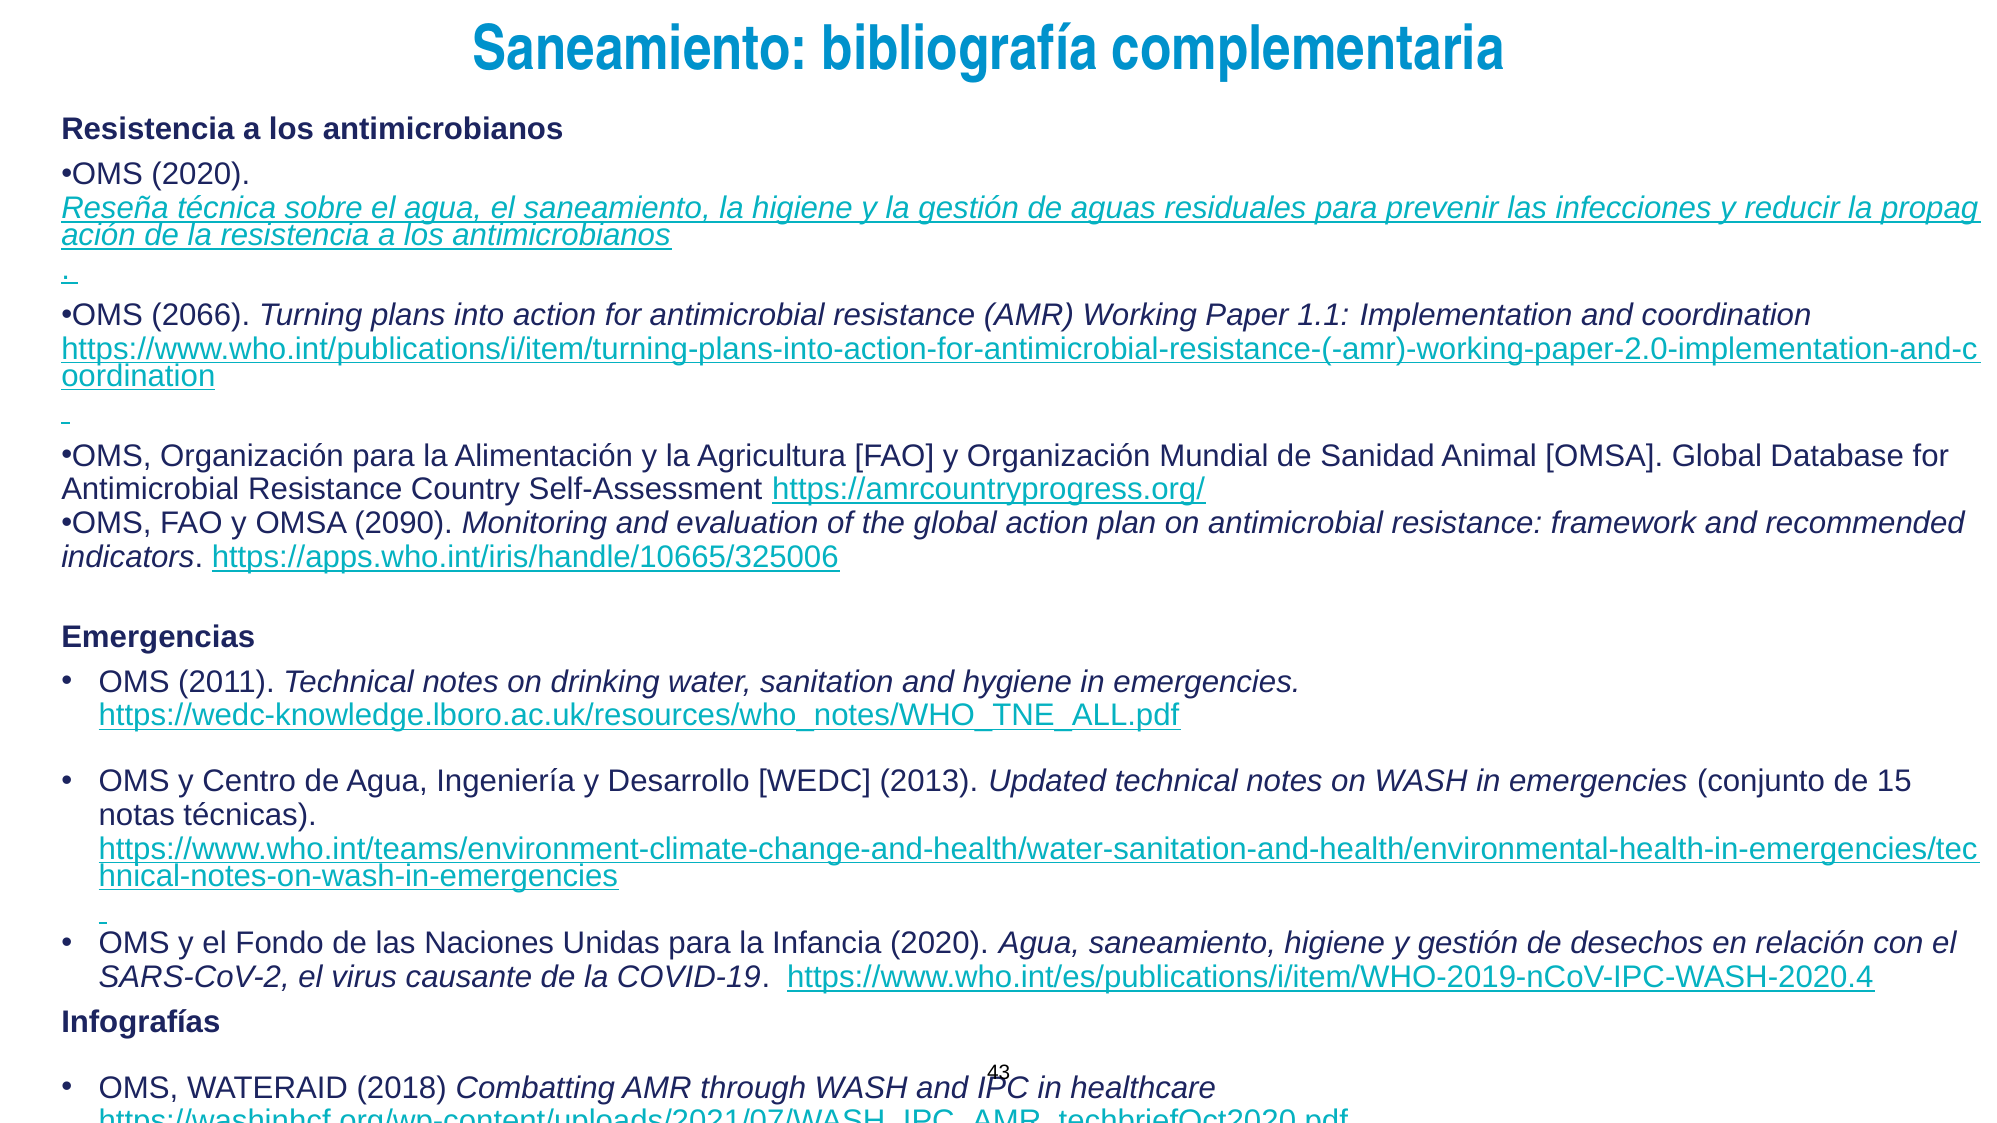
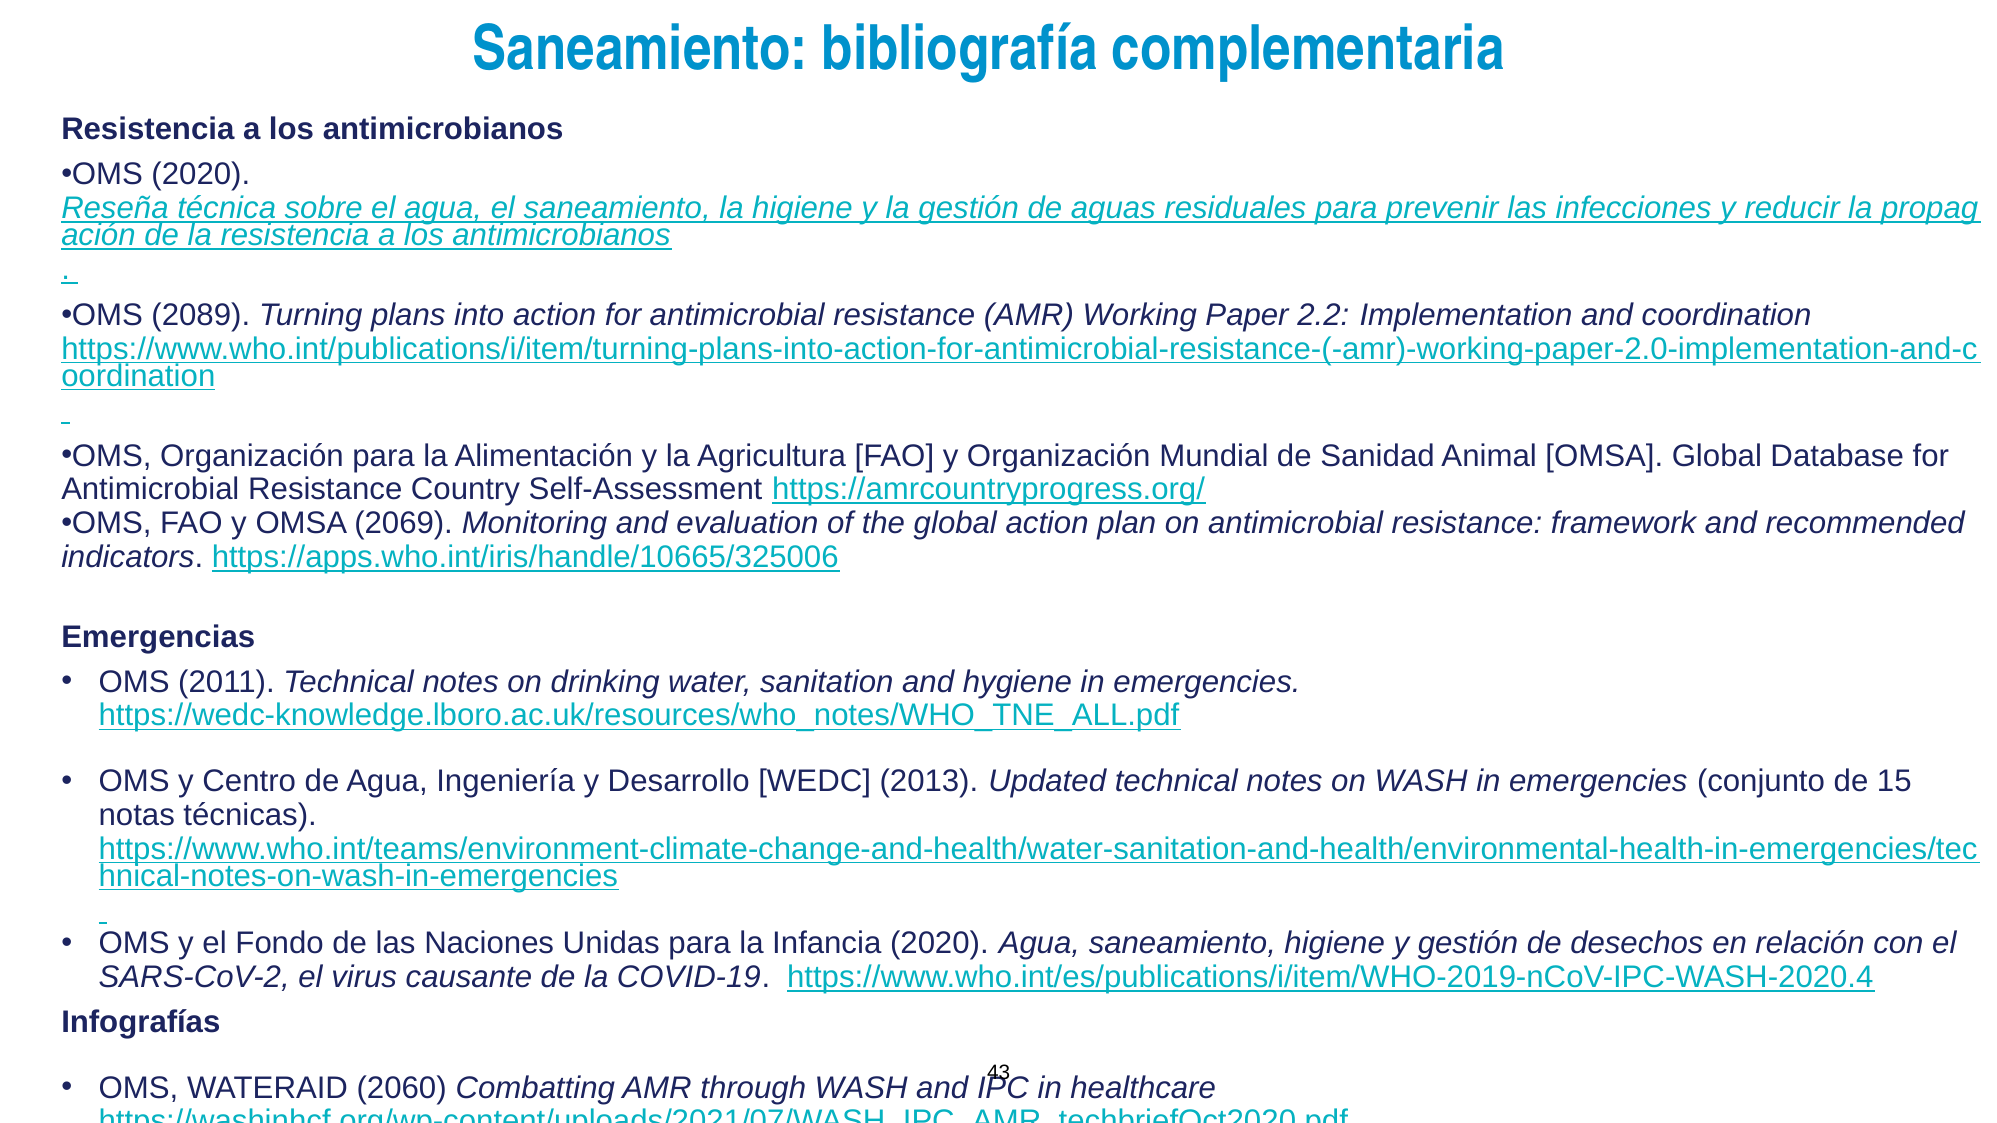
2066: 2066 -> 2089 (201, 315)
1.1: 1.1 -> 2.2 (1323, 315)
2090: 2090 -> 2069 (404, 523)
2018: 2018 -> 2060 (402, 1088)
